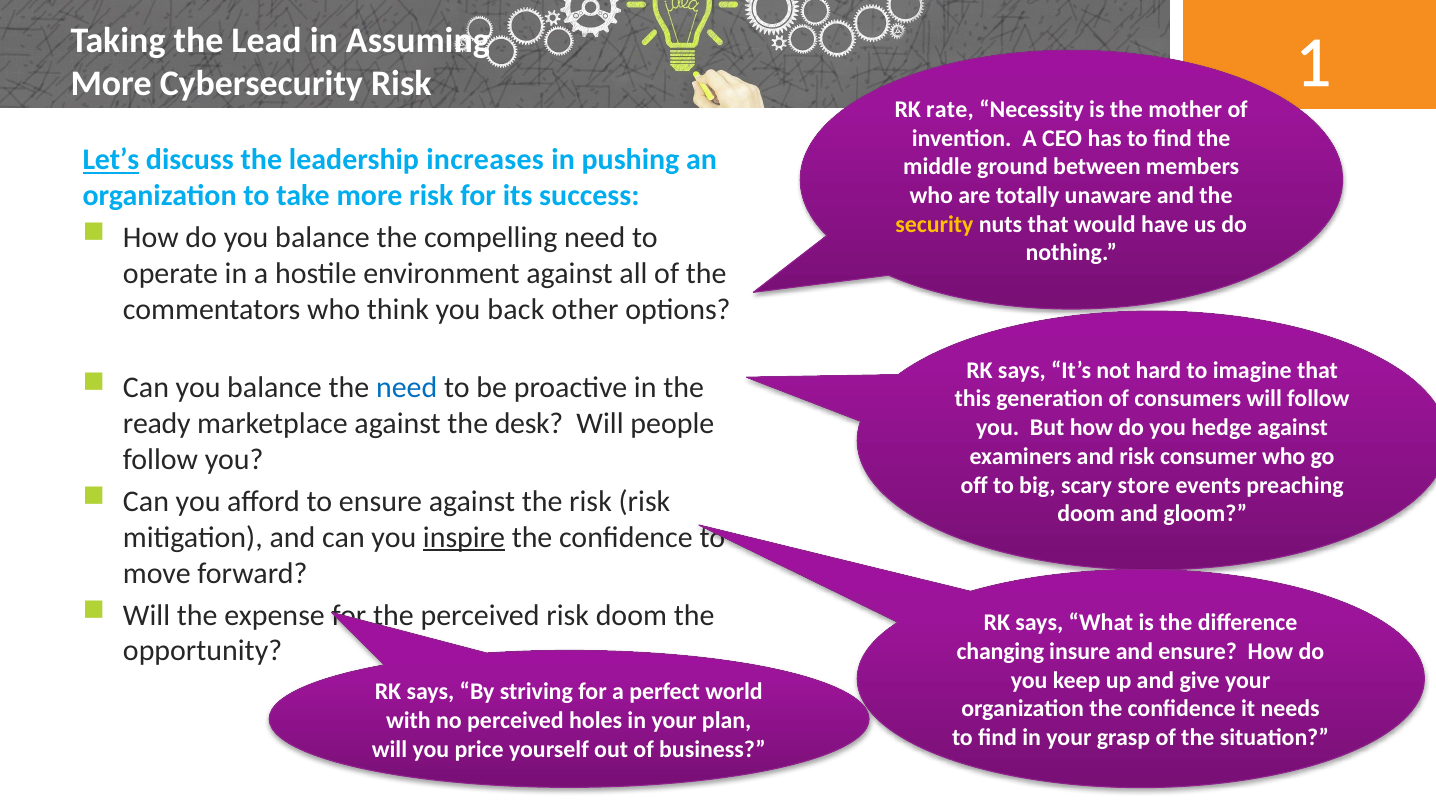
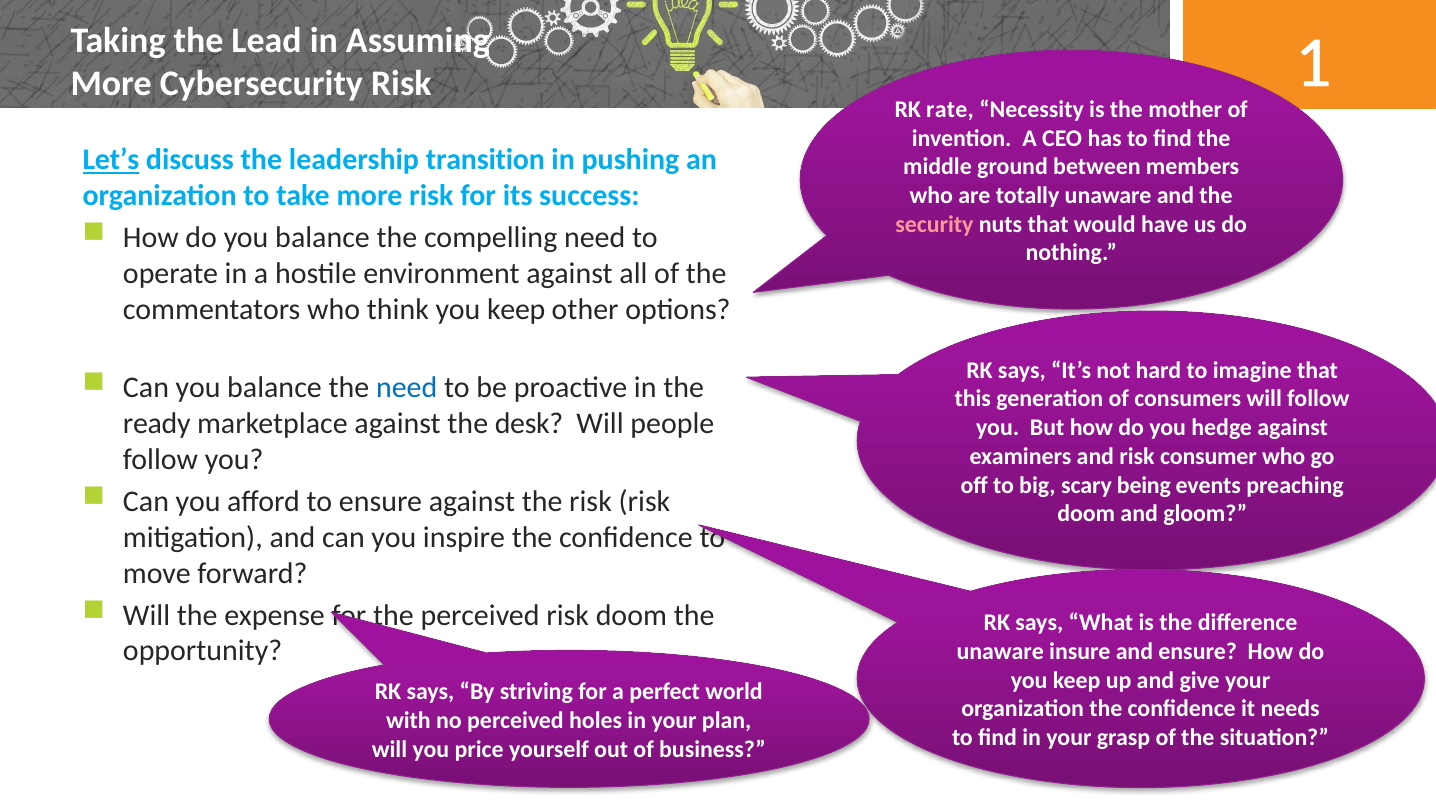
increases: increases -> transition (485, 160)
security colour: yellow -> pink (934, 224)
think you back: back -> keep (516, 310)
store: store -> being (1144, 485)
inspire underline: present -> none (464, 537)
changing: changing -> unaware (1000, 651)
